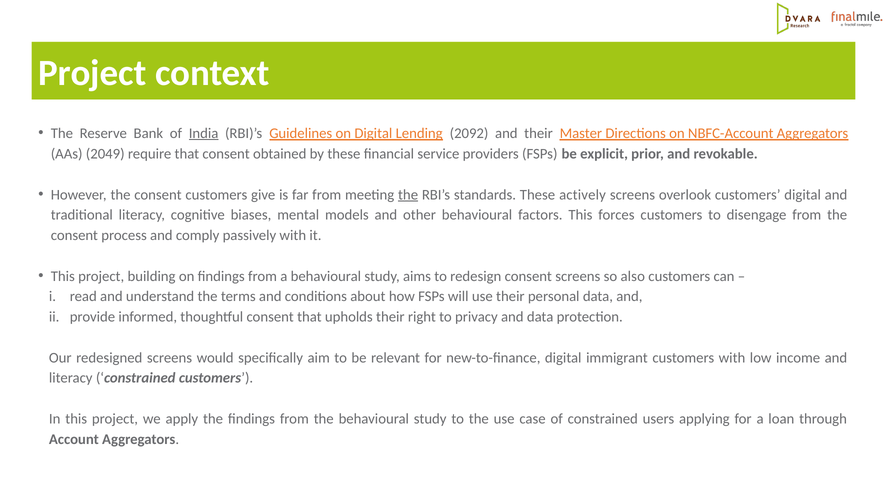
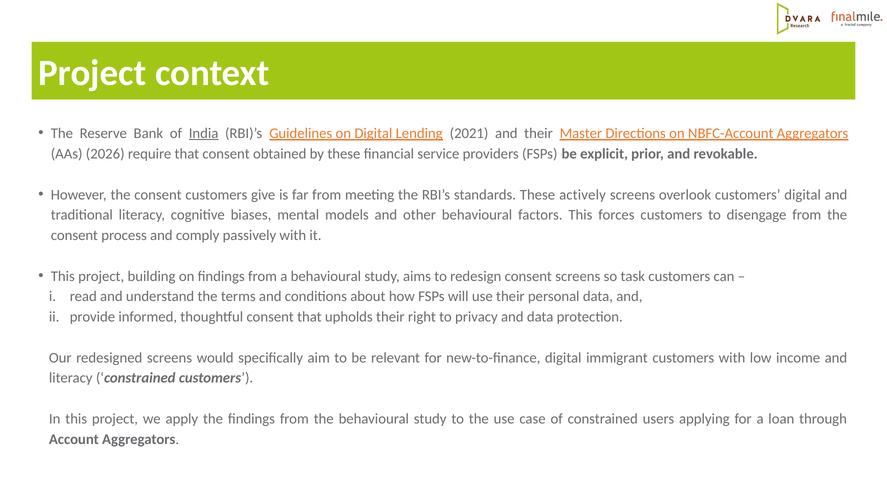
2092: 2092 -> 2021 (469, 133)
2049: 2049 -> 2026 (105, 154)
the underline: present -> none (408, 195)
also: also -> task (633, 276)
